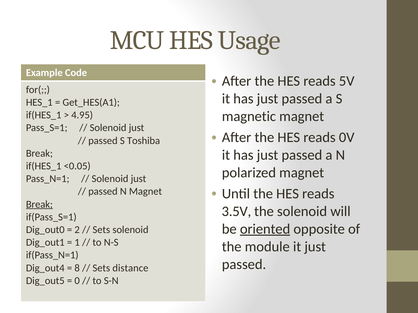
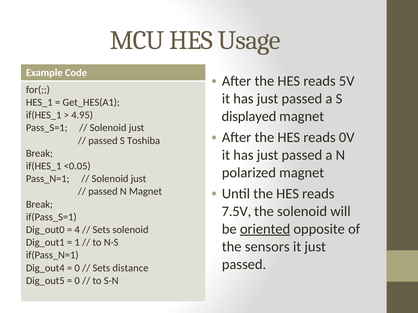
magnetic: magnetic -> displayed (249, 117)
Break underline: present -> none (39, 205)
3.5V: 3.5V -> 7.5V (236, 212)
2: 2 -> 4 (77, 230)
module: module -> sensors (267, 247)
8: 8 -> 0 (77, 268)
